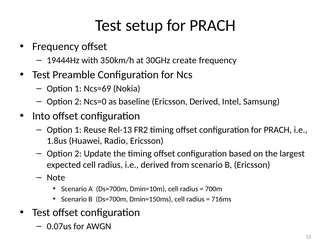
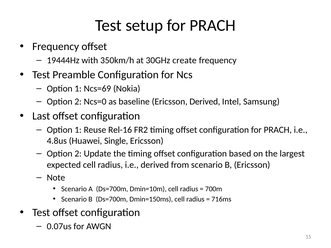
Into: Into -> Last (41, 116)
Rel-13: Rel-13 -> Rel-16 (120, 130)
1.8us: 1.8us -> 4.8us (57, 141)
Radio: Radio -> Single (116, 141)
